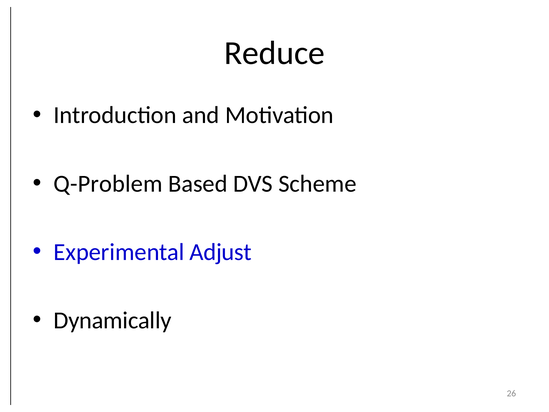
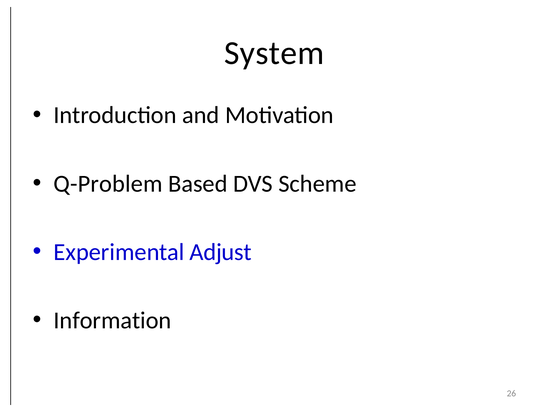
Reduce: Reduce -> System (274, 53)
Dynamically: Dynamically -> Information (112, 320)
